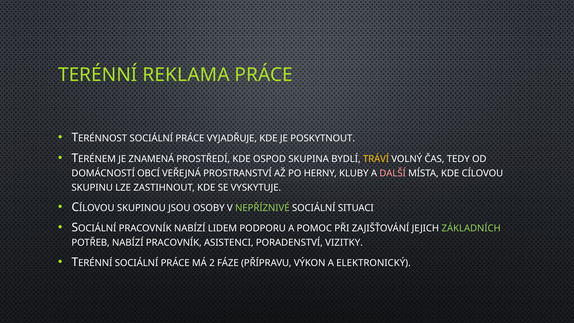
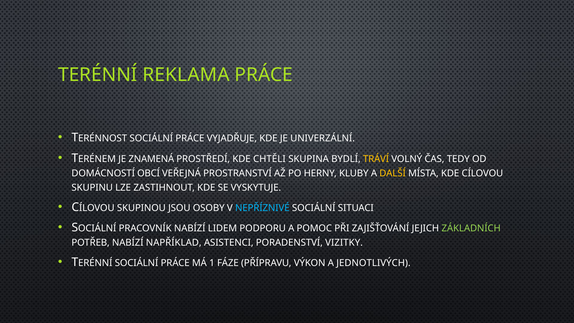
POSKYTNOUT: POSKYTNOUT -> UNIVERZÁLNÍ (323, 138)
OSPOD: OSPOD -> CHTĚLI (269, 159)
DALŠÍ colour: pink -> yellow (393, 173)
NEPŘÍZNIVÉ colour: light green -> light blue (262, 208)
NABÍZÍ PRACOVNÍK: PRACOVNÍK -> NAPŘÍKLAD (174, 243)
2: 2 -> 1 (212, 263)
ELEKTRONICKÝ: ELEKTRONICKÝ -> JEDNOTLIVÝCH (373, 263)
